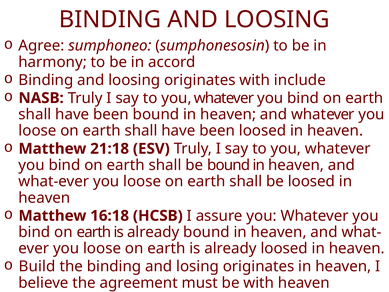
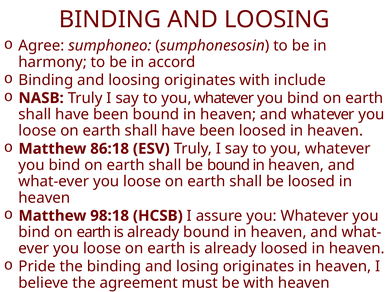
21:18: 21:18 -> 86:18 (110, 149)
16:18: 16:18 -> 98:18 (110, 216)
Build: Build -> Pride (37, 266)
